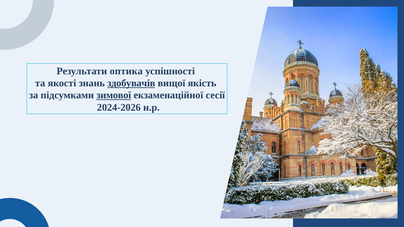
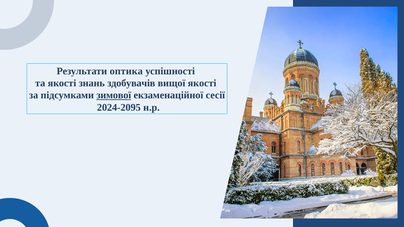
здобувачів underline: present -> none (131, 83)
вищої якість: якість -> якості (202, 83)
2024-2026: 2024-2026 -> 2024-2095 (119, 108)
